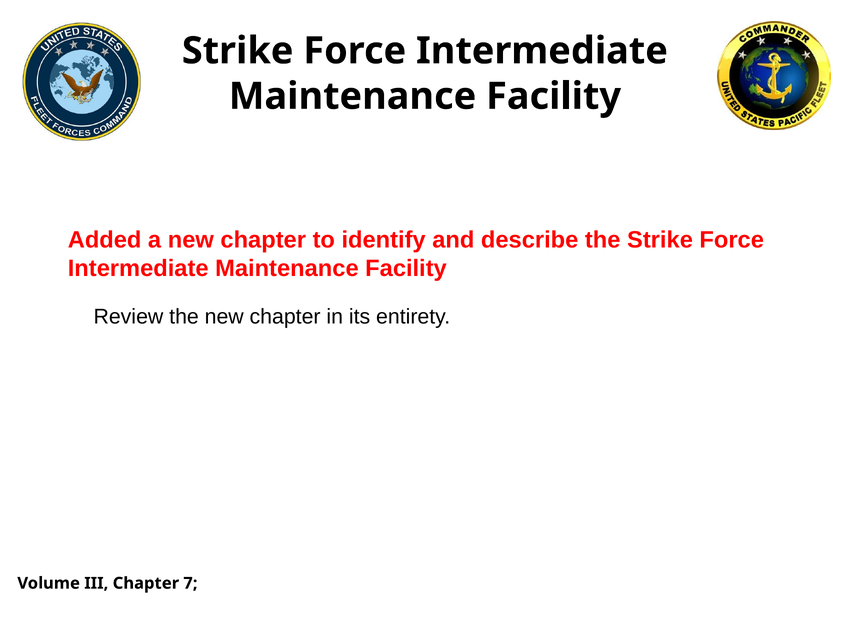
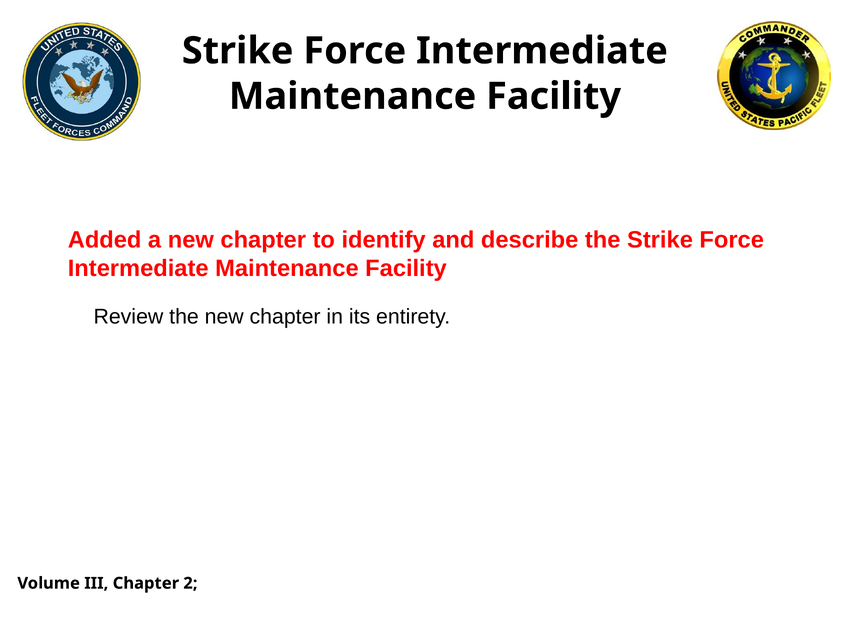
7: 7 -> 2 (190, 583)
